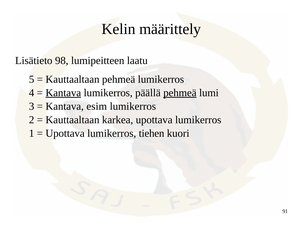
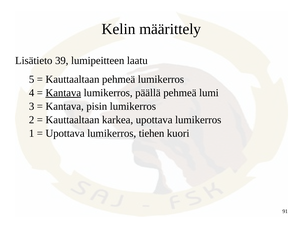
98: 98 -> 39 (62, 60)
pehmeä underline: present -> none (180, 92)
esim: esim -> pisin (97, 106)
